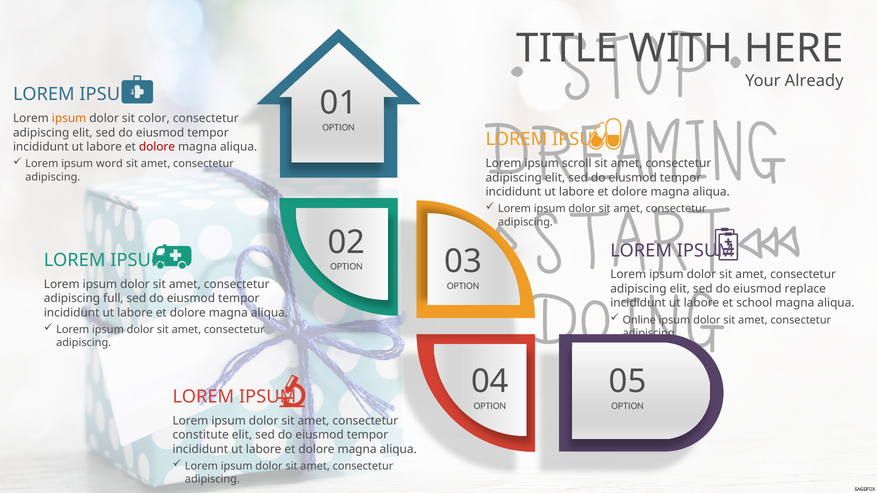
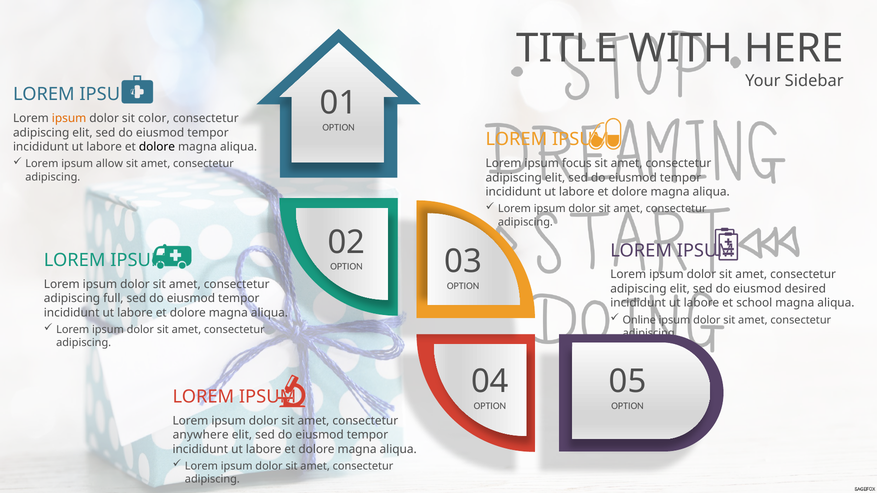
Already: Already -> Sidebar (814, 81)
dolore colour: red -> black (157, 147)
word: word -> allow (109, 164)
scroll: scroll -> focus (577, 163)
replace: replace -> desired (805, 289)
constitute: constitute -> anywhere (201, 435)
